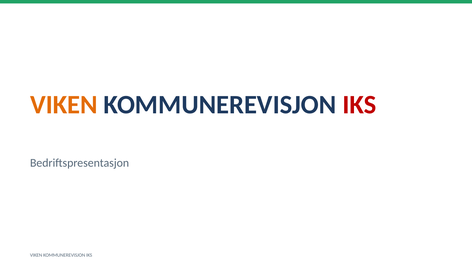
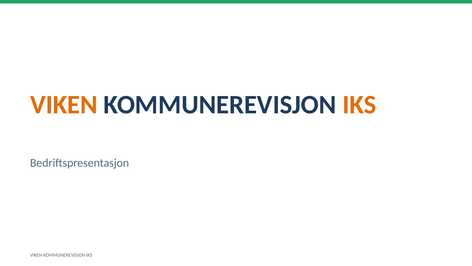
IKS colour: red -> orange (359, 105)
